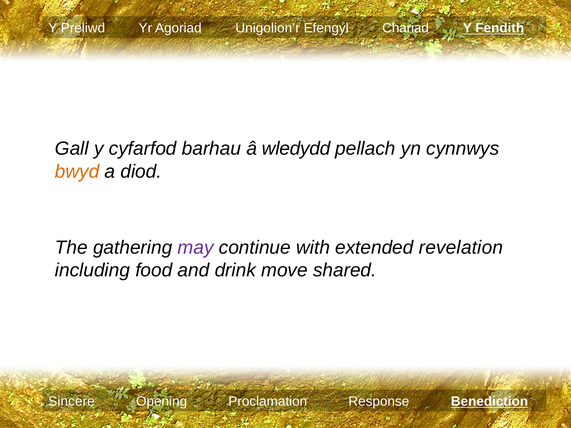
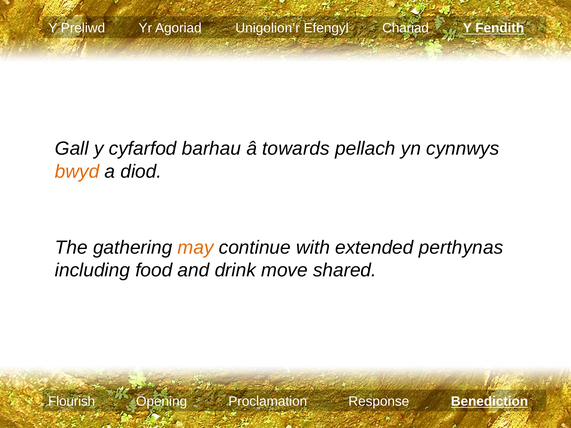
wledydd: wledydd -> towards (296, 149)
may colour: purple -> orange (196, 248)
revelation: revelation -> perthynas (461, 248)
Sincere: Sincere -> Flourish (72, 402)
